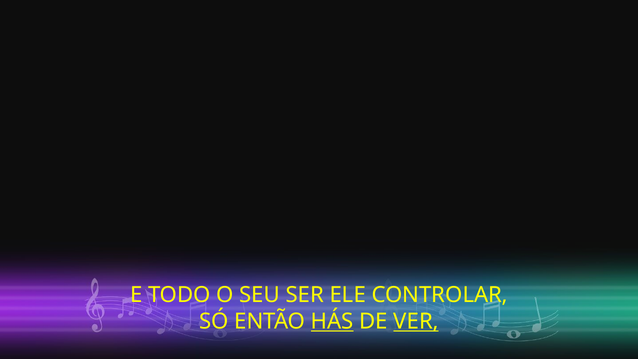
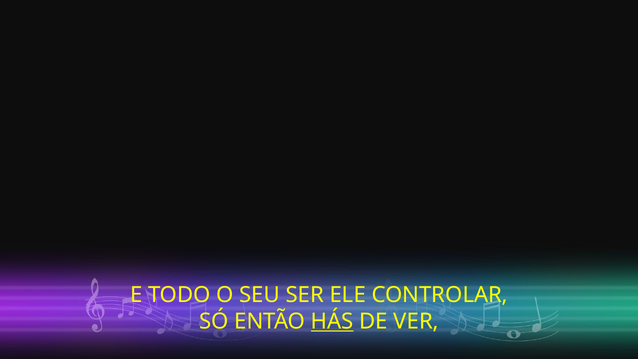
VER underline: present -> none (416, 321)
